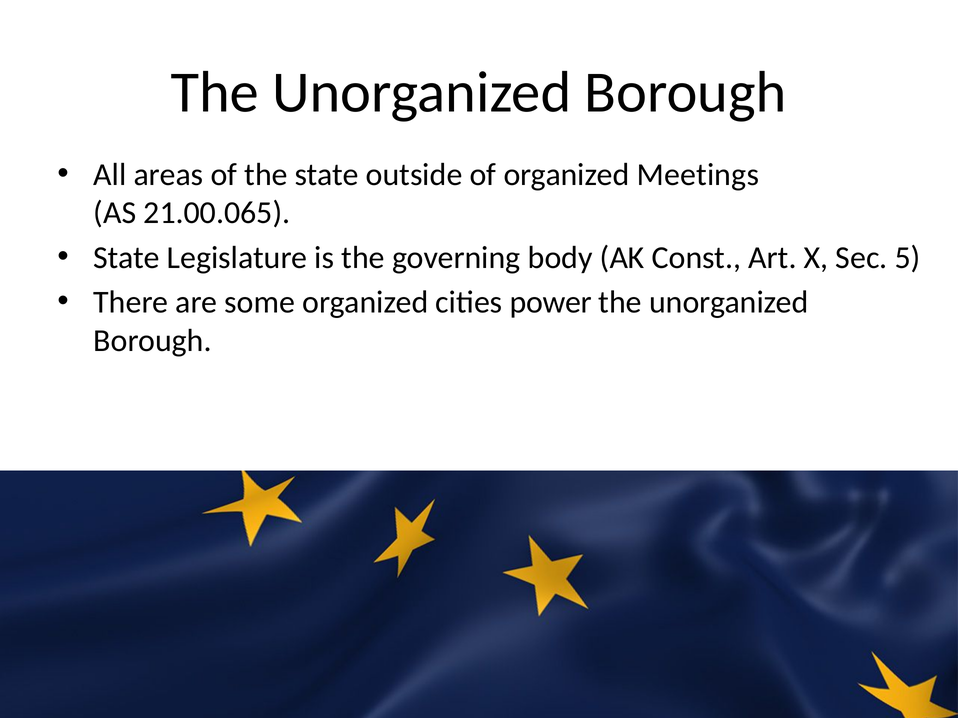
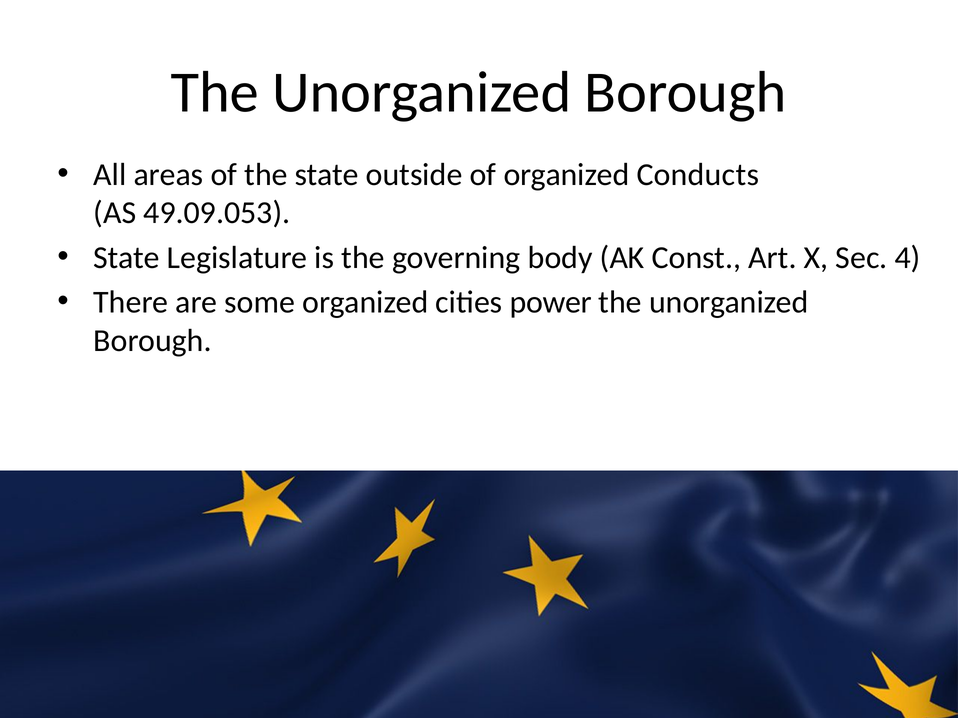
Meetings: Meetings -> Conducts (698, 175)
21.00.065: 21.00.065 -> 49.09.053 (217, 213)
5: 5 -> 4 (908, 258)
